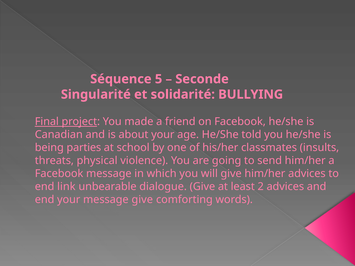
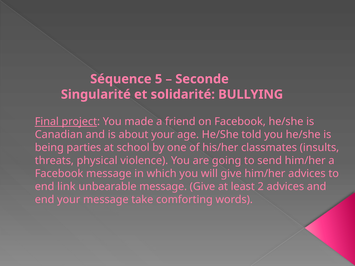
unbearable dialogue: dialogue -> message (163, 187)
message give: give -> take (142, 200)
